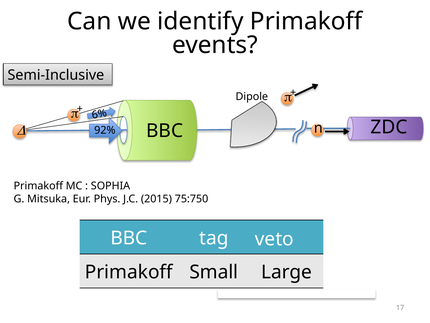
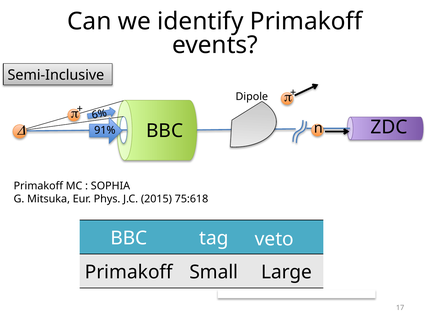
92%: 92% -> 91% (105, 130)
75:750: 75:750 -> 75:618 (191, 199)
